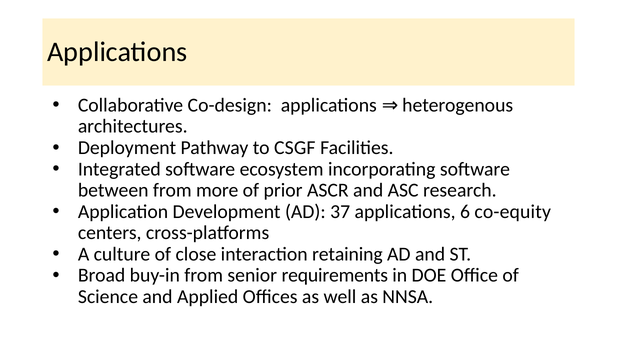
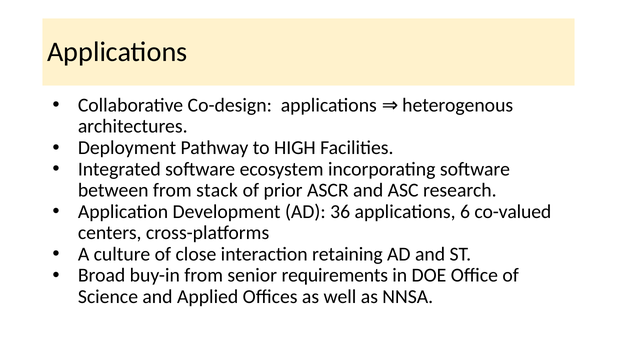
CSGF: CSGF -> HIGH (295, 148)
more: more -> stack (217, 190)
37: 37 -> 36 (340, 212)
co-equity: co-equity -> co-valued (513, 212)
